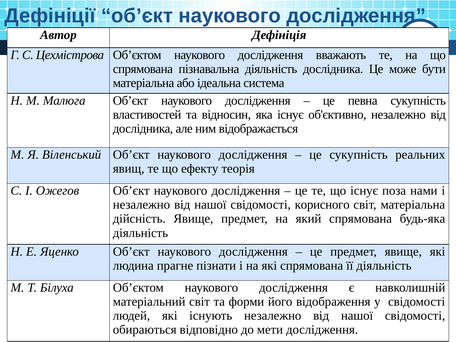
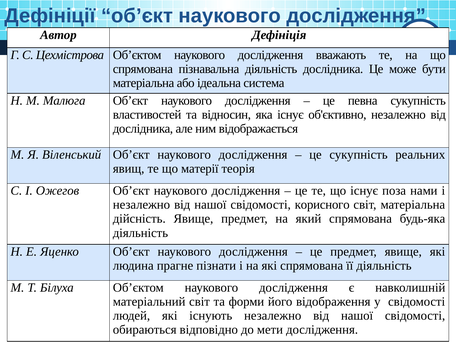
ефекту: ефекту -> матерії (200, 169)
